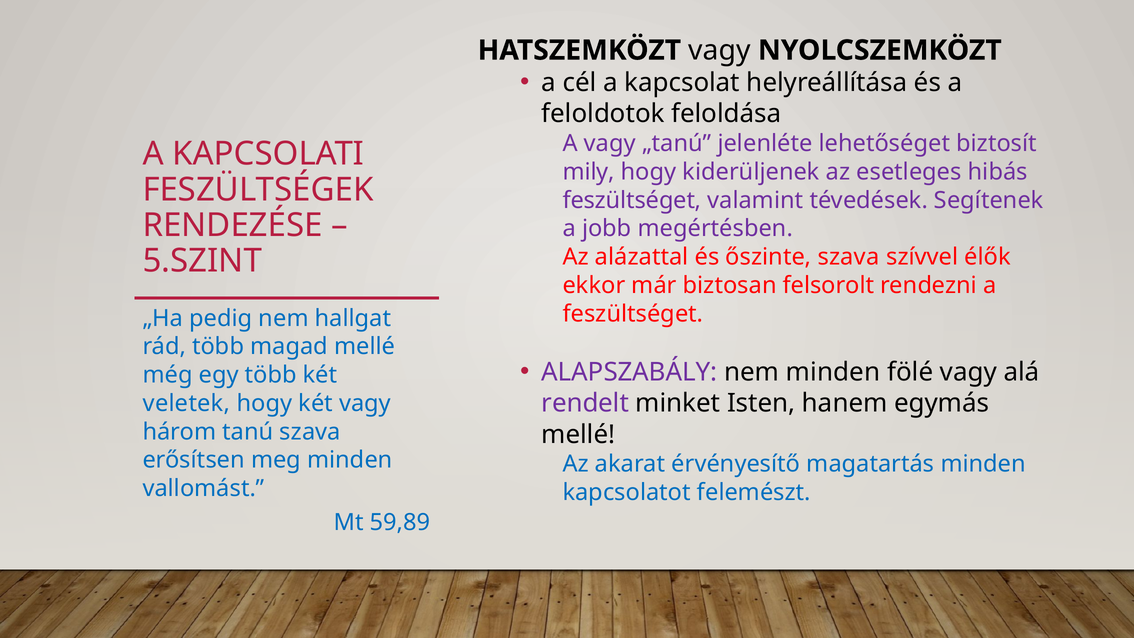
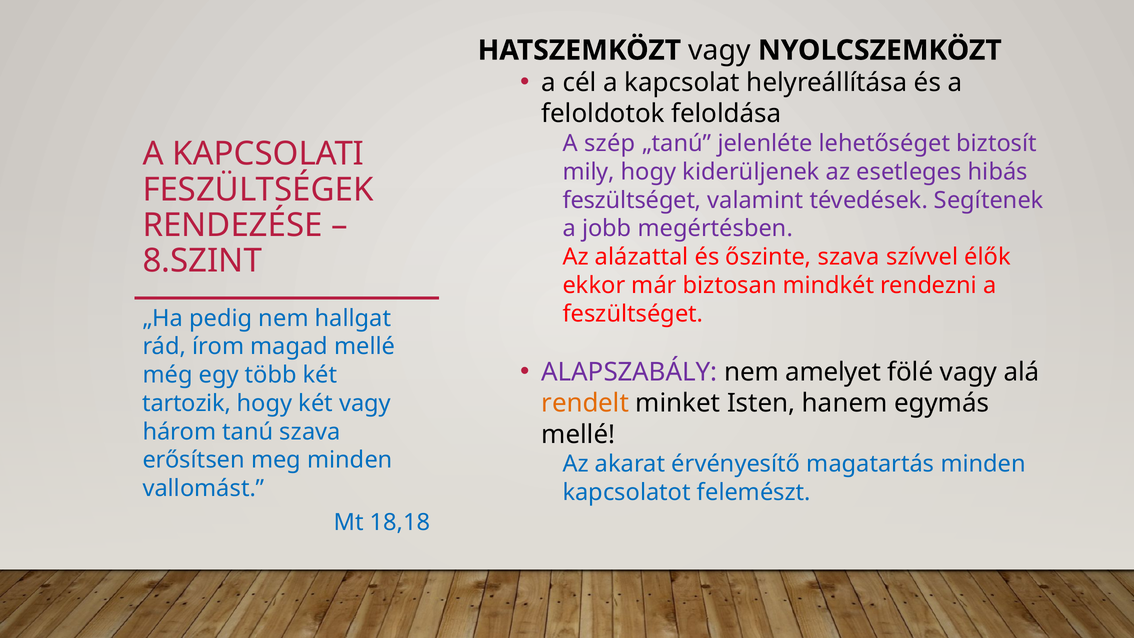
A vagy: vagy -> szép (610, 143)
5.SZINT: 5.SZINT -> 8.SZINT (202, 261)
felsorolt: felsorolt -> mindkét (829, 285)
rád több: több -> írom (218, 347)
nem minden: minden -> amelyet (833, 372)
rendelt colour: purple -> orange (585, 403)
veletek: veletek -> tartozik (187, 403)
59,89: 59,89 -> 18,18 (400, 522)
